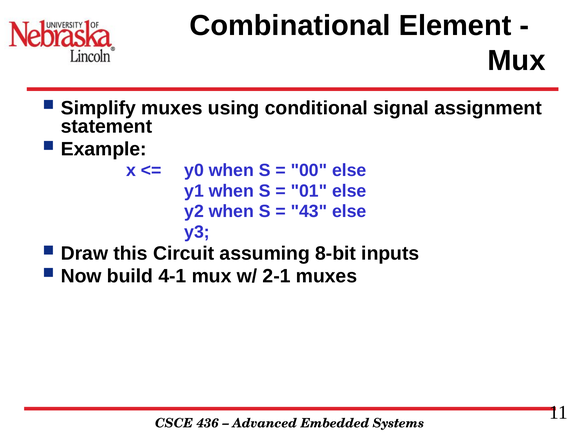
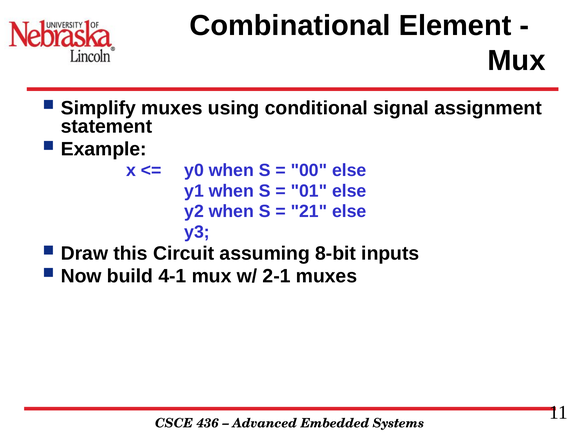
43: 43 -> 21 (309, 211)
